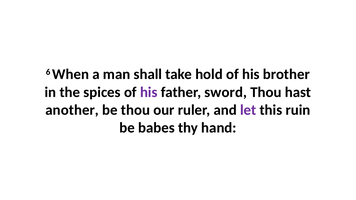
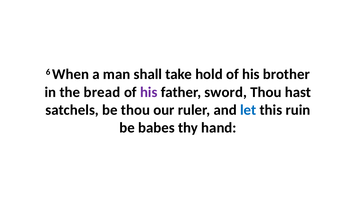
spices: spices -> bread (102, 92)
another: another -> satchels (72, 110)
let colour: purple -> blue (248, 110)
